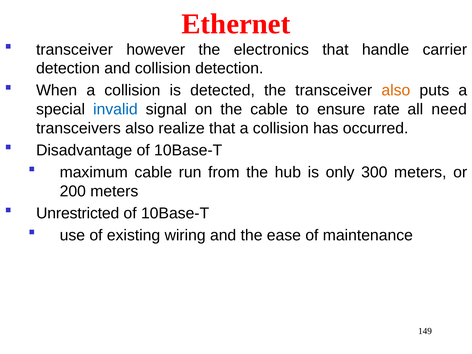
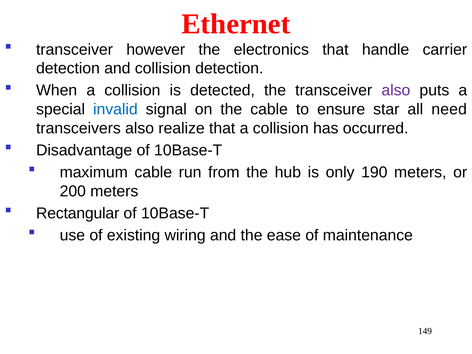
also colour: orange -> purple (396, 90)
rate: rate -> star (386, 109)
300: 300 -> 190 (374, 172)
Unrestricted: Unrestricted -> Rectangular (78, 213)
